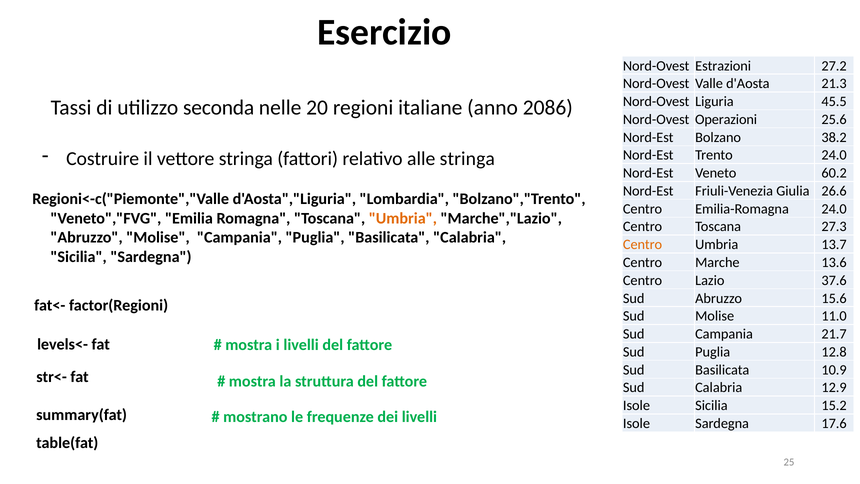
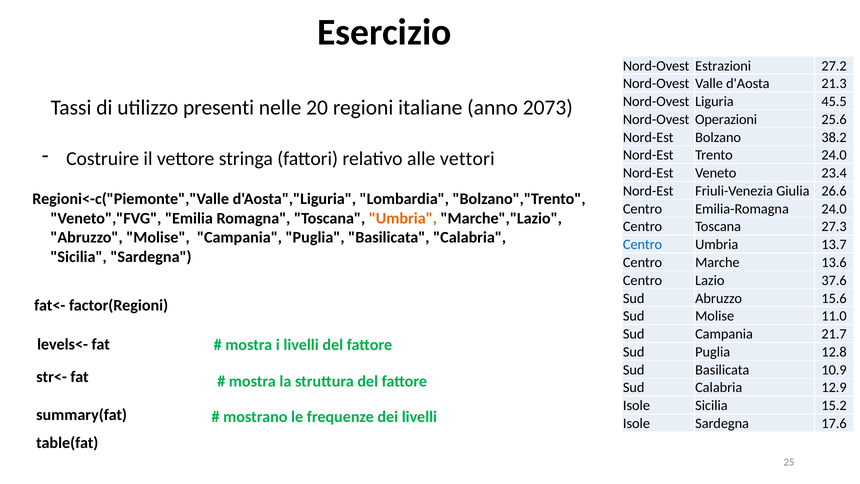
seconda: seconda -> presenti (219, 108)
2086: 2086 -> 2073 (548, 108)
alle stringa: stringa -> vettori (467, 159)
60.2: 60.2 -> 23.4 (834, 173)
Centro colour: orange -> blue (643, 245)
